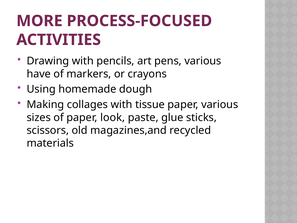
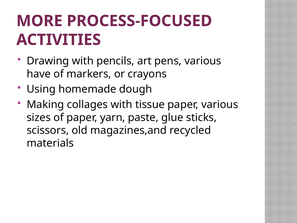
look: look -> yarn (113, 117)
